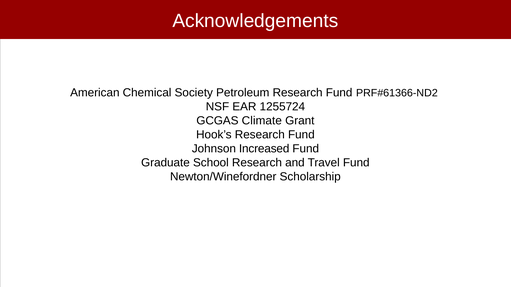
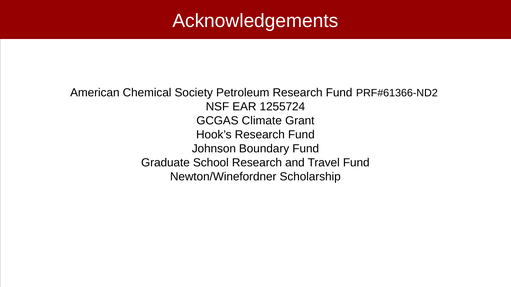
Increased: Increased -> Boundary (264, 149)
